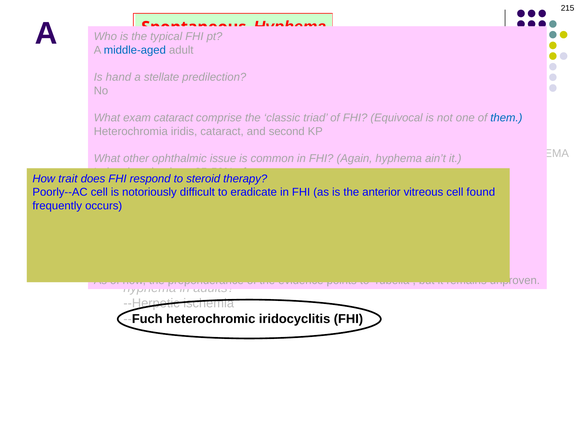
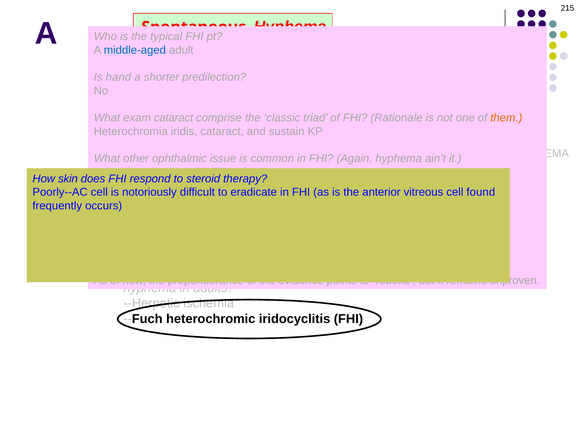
stellate: stellate -> shorter (161, 77)
Equivocal: Equivocal -> Rationale (396, 118)
them colour: blue -> orange (506, 118)
second: second -> sustain (287, 131)
trait: trait -> skin (68, 179)
